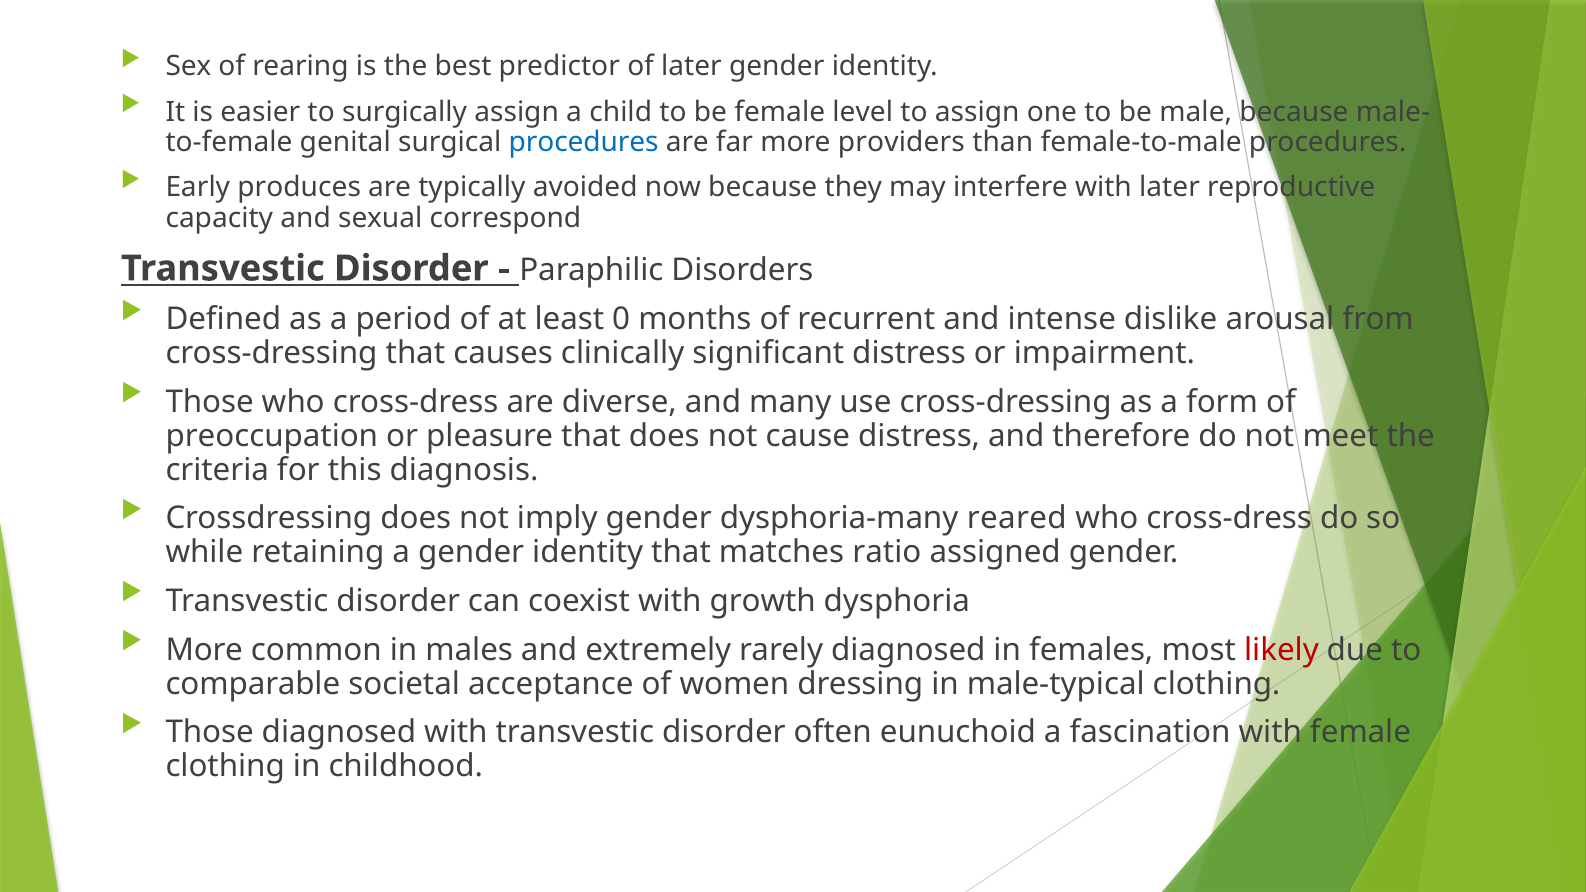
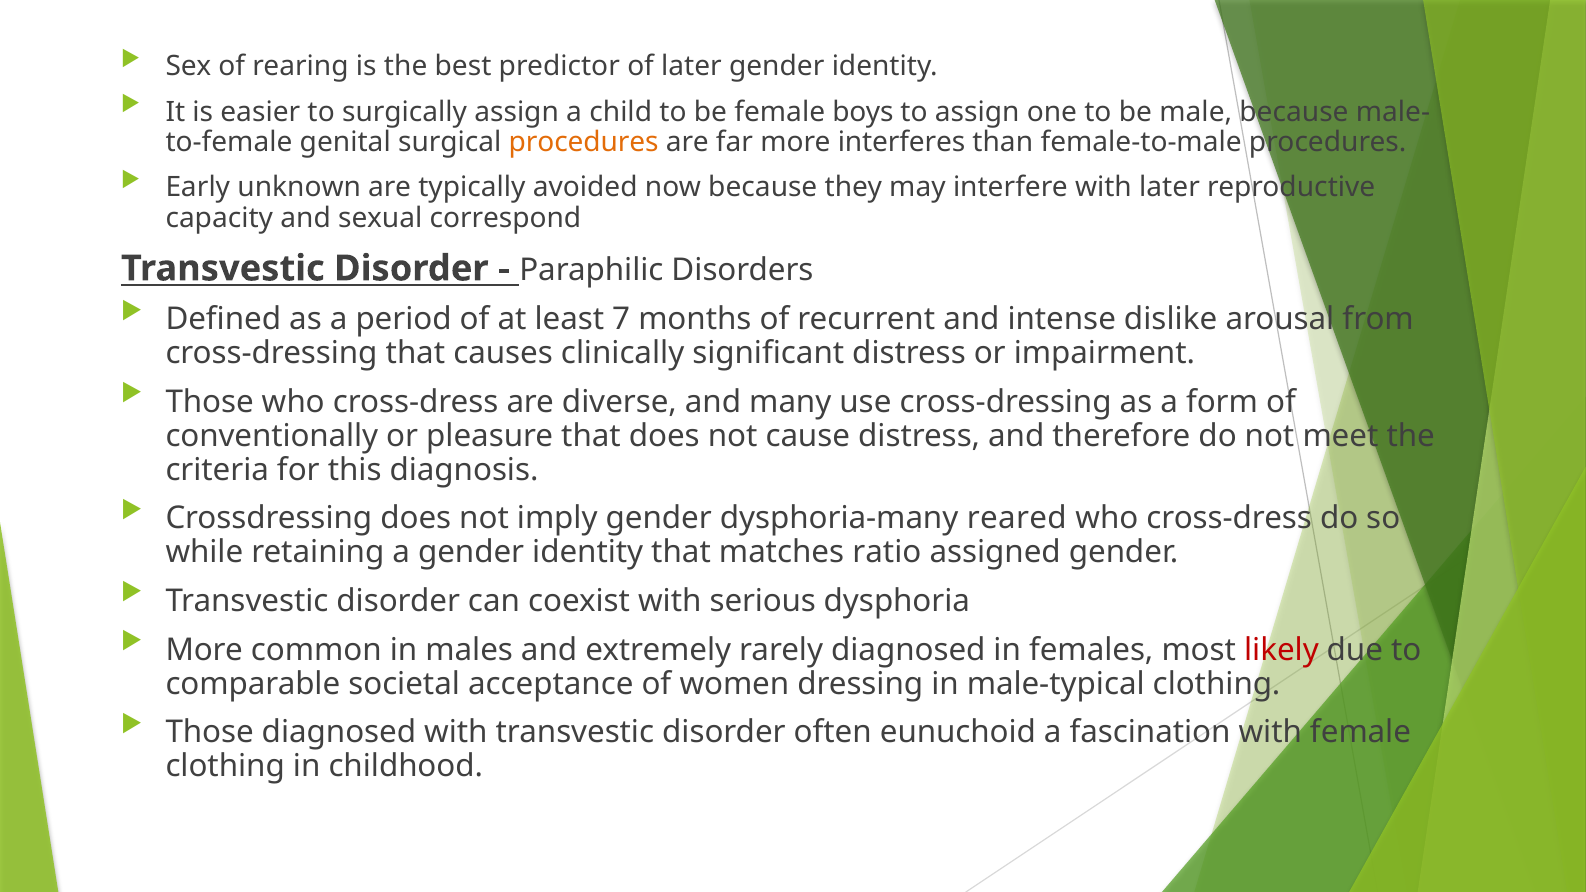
level: level -> boys (863, 112)
procedures colour: blue -> orange (584, 142)
providers: providers -> interferes (902, 142)
produces: produces -> unknown (299, 187)
0: 0 -> 7 (621, 319)
preoccupation: preoccupation -> conventionally (272, 436)
growth: growth -> serious (763, 601)
